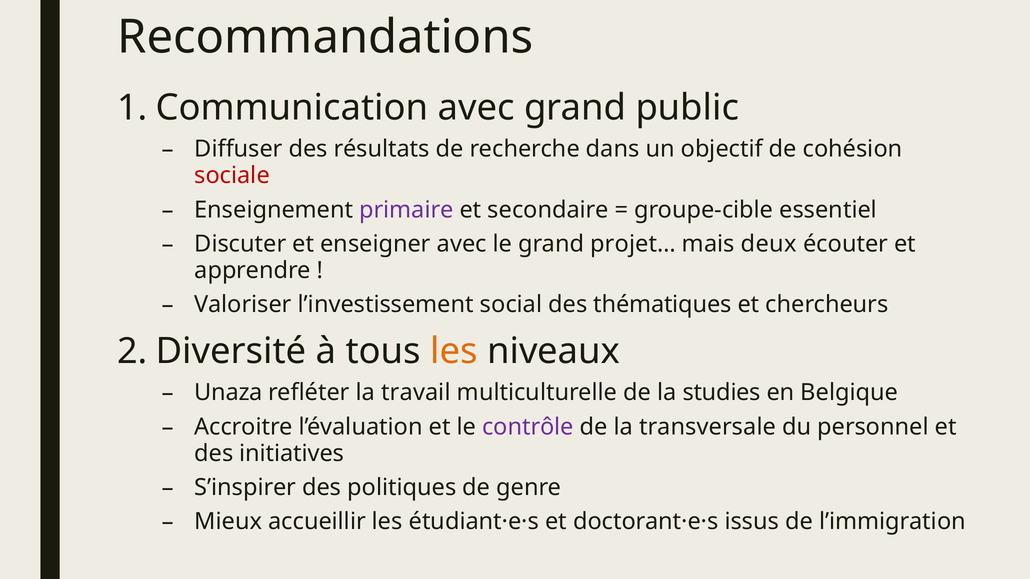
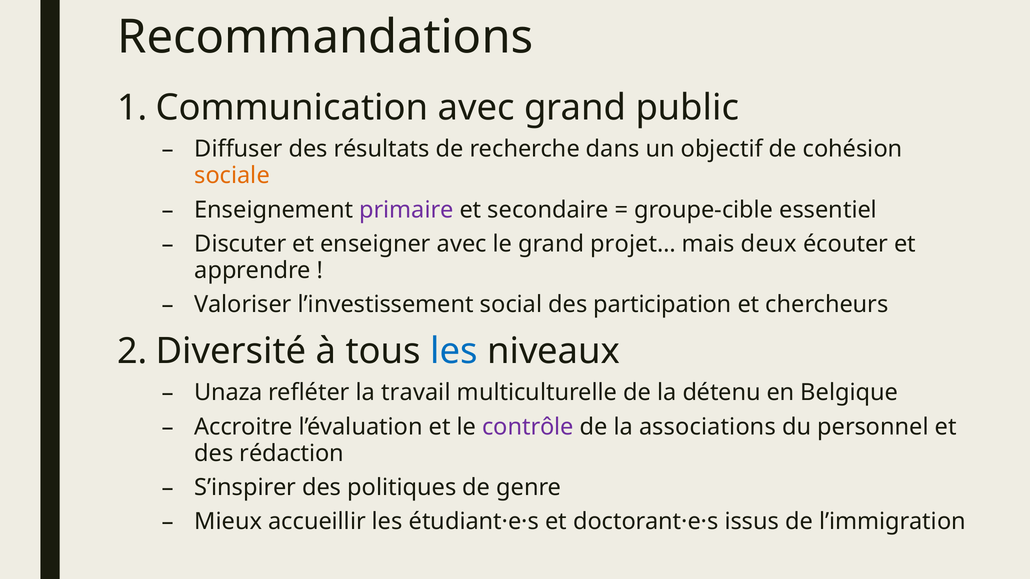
sociale colour: red -> orange (232, 176)
thématiques: thématiques -> participation (662, 305)
les colour: orange -> blue (454, 352)
studies: studies -> détenu (722, 393)
transversale: transversale -> associations (708, 427)
initiatives: initiatives -> rédaction (292, 454)
